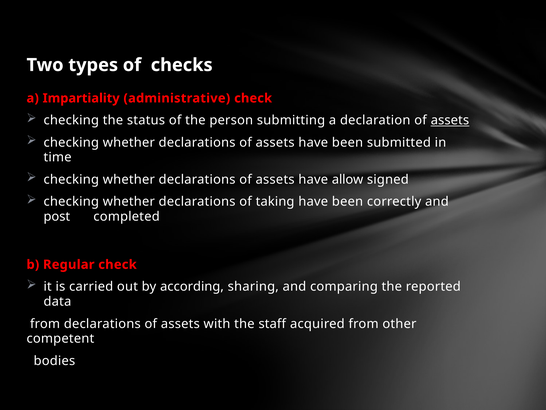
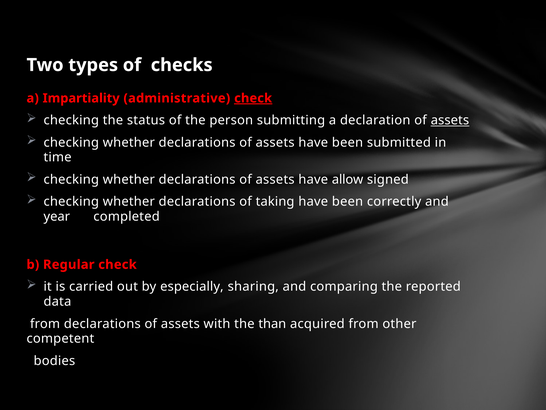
check underline: none -> present (253, 98)
post: post -> year (57, 216)
according: according -> especially (192, 286)
staff: staff -> than (272, 323)
